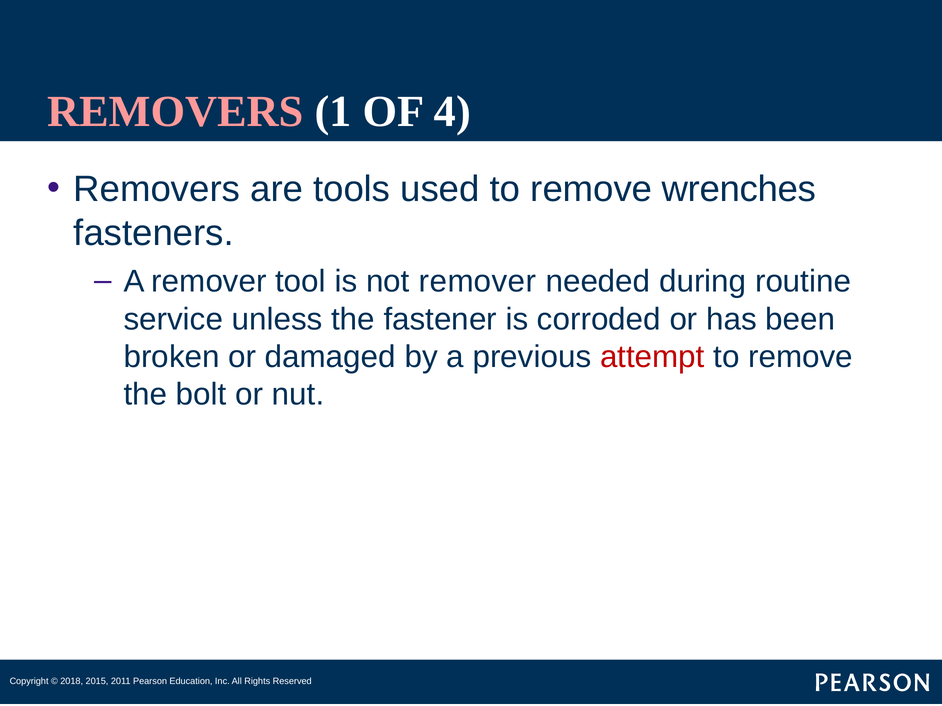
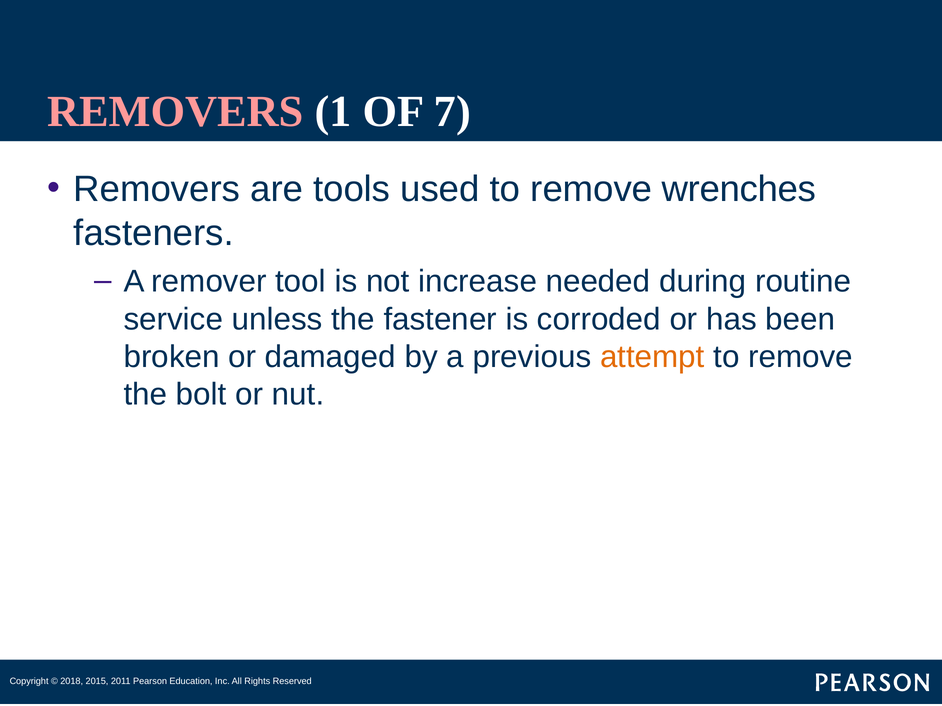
4: 4 -> 7 (452, 112)
not remover: remover -> increase (478, 282)
attempt colour: red -> orange (652, 357)
